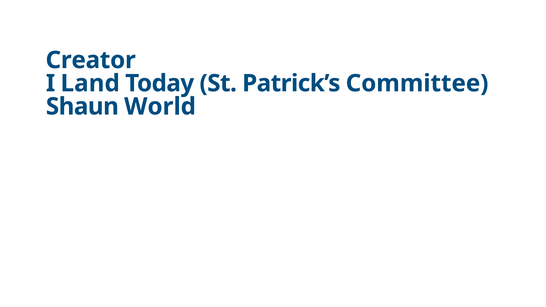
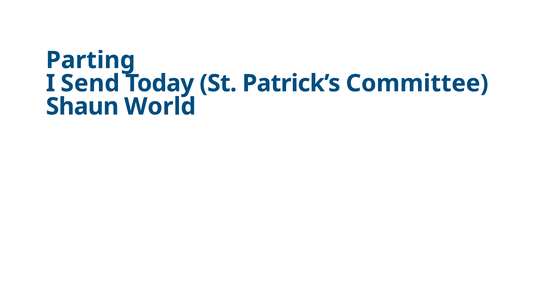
Creator: Creator -> Parting (91, 60)
Land: Land -> Send (90, 83)
